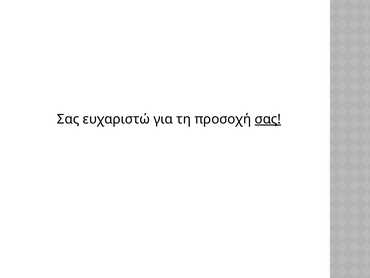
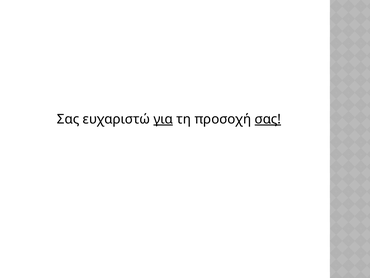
για underline: none -> present (163, 119)
